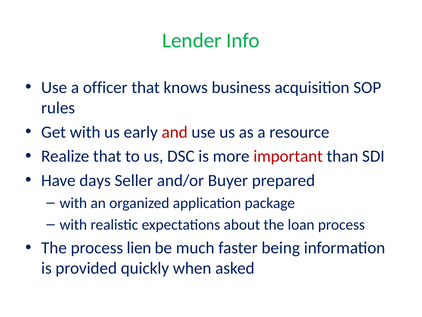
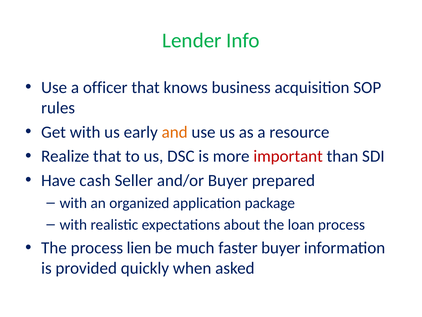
and colour: red -> orange (175, 132)
days: days -> cash (95, 180)
faster being: being -> buyer (281, 248)
